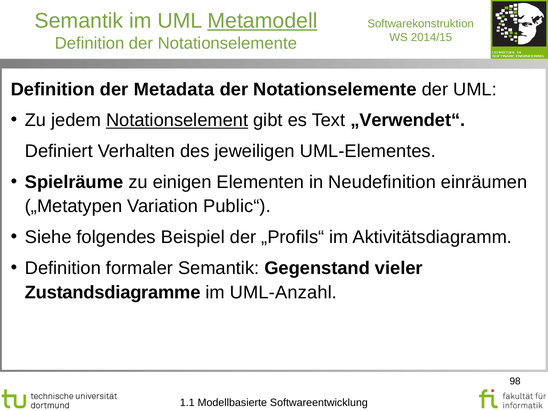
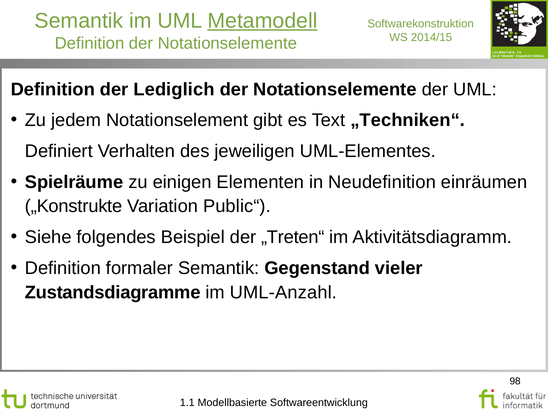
Metadata: Metadata -> Lediglich (174, 89)
Notationselement underline: present -> none (177, 120)
„Verwendet“: „Verwendet“ -> „Techniken“ (408, 120)
„Metatypen: „Metatypen -> „Konstrukte (74, 206)
„Profils“: „Profils“ -> „Treten“ (293, 237)
